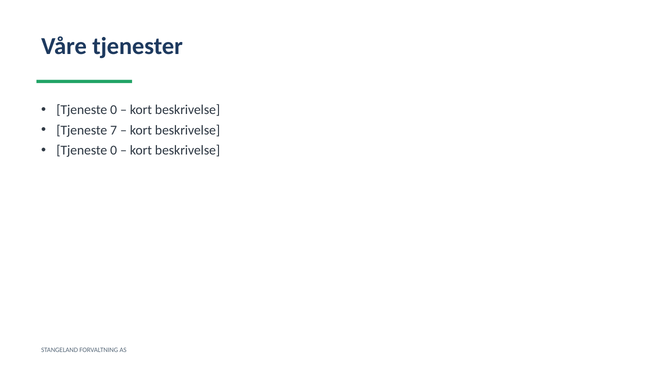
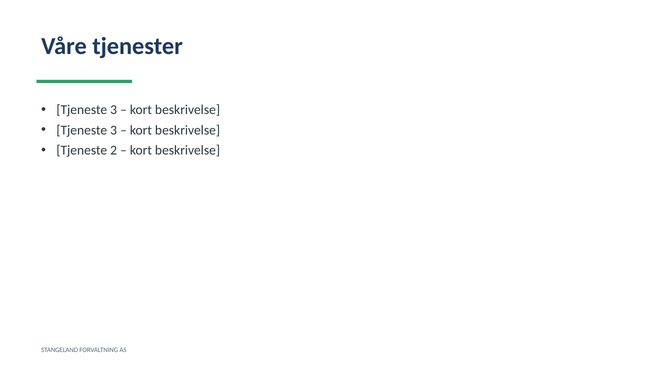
0: 0 -> 3 (114, 110)
7: 7 -> 3 (114, 130)
0: 0 -> 2 (114, 150)
